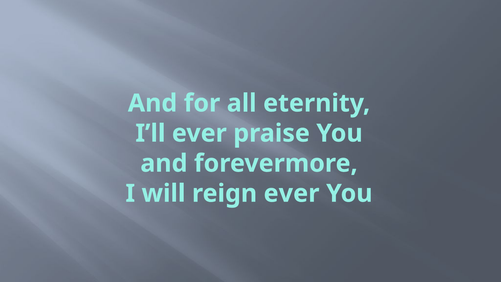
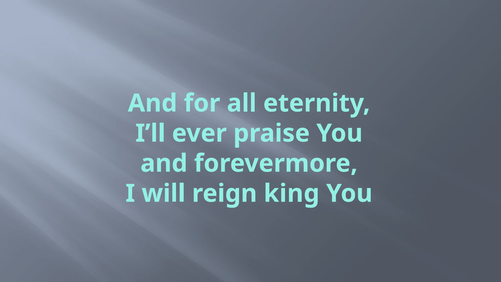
reign ever: ever -> king (292, 193)
